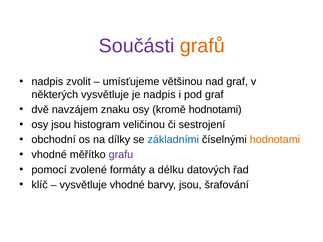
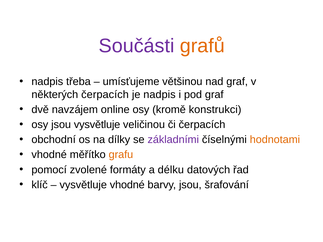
zvolit: zvolit -> třeba (78, 82)
některých vysvětluje: vysvětluje -> čerpacích (105, 95)
znaku: znaku -> online (115, 110)
kromě hodnotami: hodnotami -> konstrukci (215, 110)
jsou histogram: histogram -> vysvětluje (97, 125)
či sestrojení: sestrojení -> čerpacích (202, 125)
základními colour: blue -> purple (173, 140)
grafu colour: purple -> orange (121, 155)
